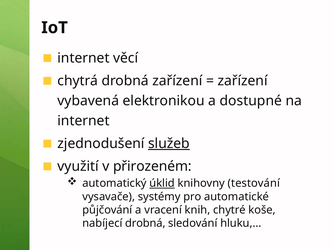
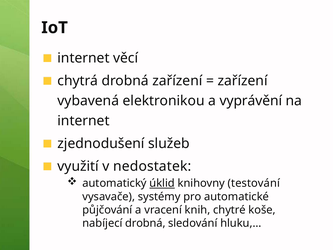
dostupné: dostupné -> vyprávění (251, 101)
služeb underline: present -> none (169, 143)
přirozeném: přirozeném -> nedostatek (152, 166)
